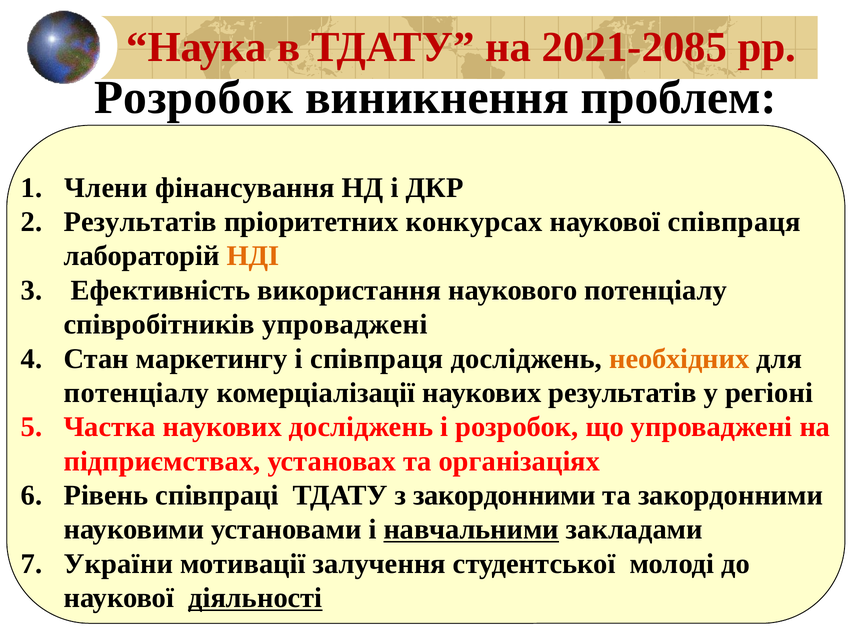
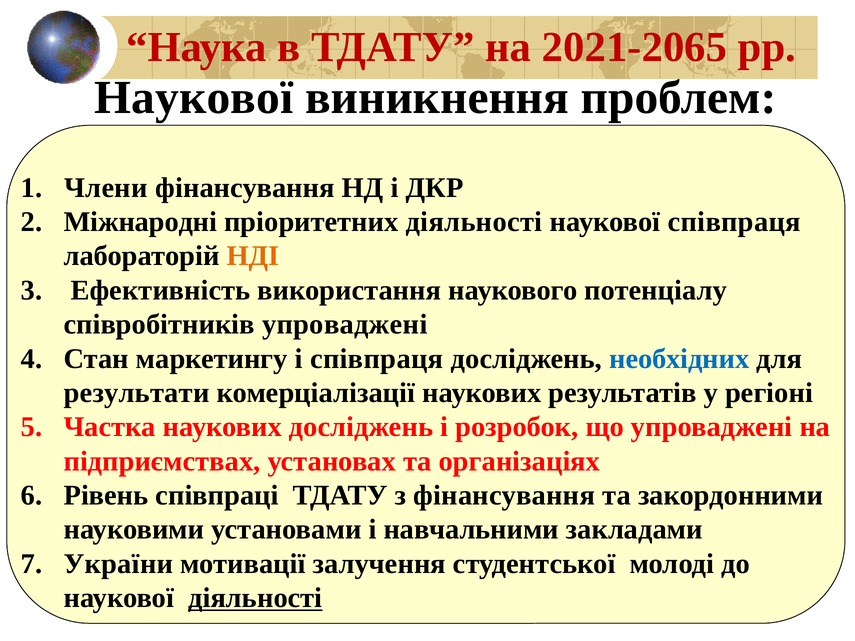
2021-2085: 2021-2085 -> 2021-2065 (635, 47)
Розробок: Розробок -> Наукової (194, 98)
Результатів: Результатів -> Міжнародні (140, 222)
пріоритетних конкурсах: конкурсах -> діяльності (474, 222)
необхідних colour: orange -> blue (679, 359)
потенціалу: потенціалу -> результати (137, 393)
з закордонними: закордонними -> фінансування (504, 496)
навчальними underline: present -> none (471, 530)
